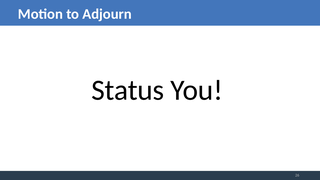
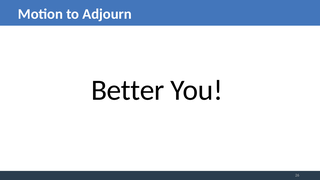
Status: Status -> Better (128, 90)
